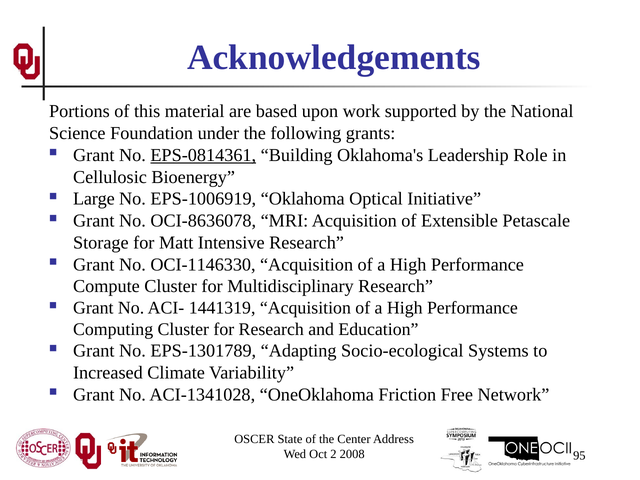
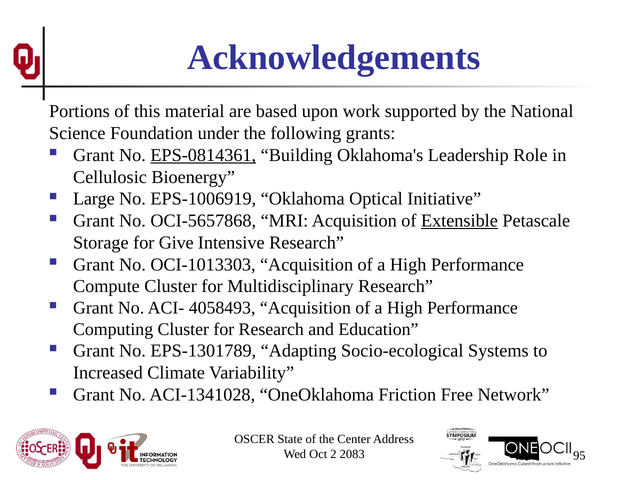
OCI-8636078: OCI-8636078 -> OCI-5657868 (203, 221)
Extensible underline: none -> present (459, 221)
Matt: Matt -> Give (176, 243)
OCI-1146330: OCI-1146330 -> OCI-1013303 (203, 265)
1441319: 1441319 -> 4058493 (222, 308)
2008: 2008 -> 2083 (352, 454)
